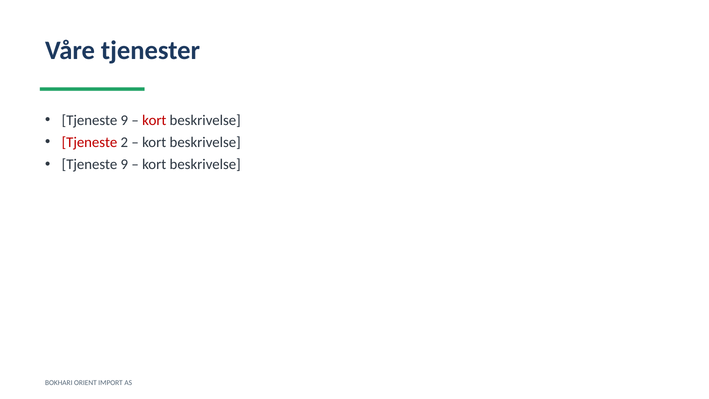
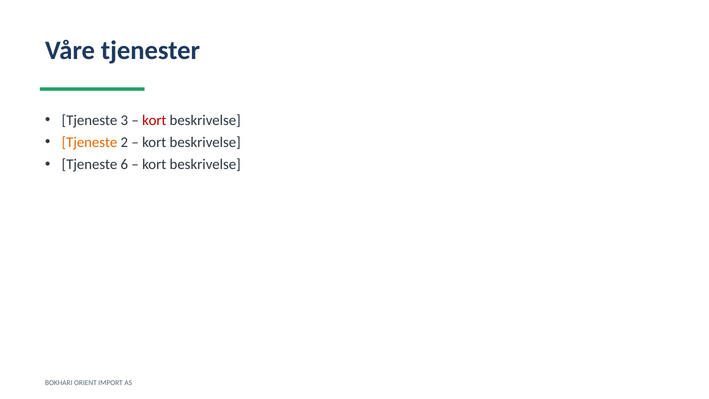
9: 9 -> 3 (124, 120)
Tjeneste colour: red -> orange (90, 142)
9: 9 -> 6 (124, 164)
